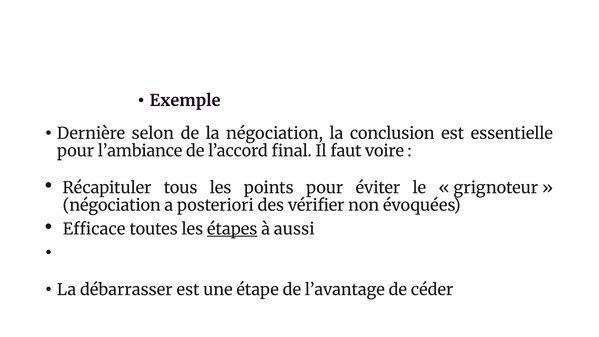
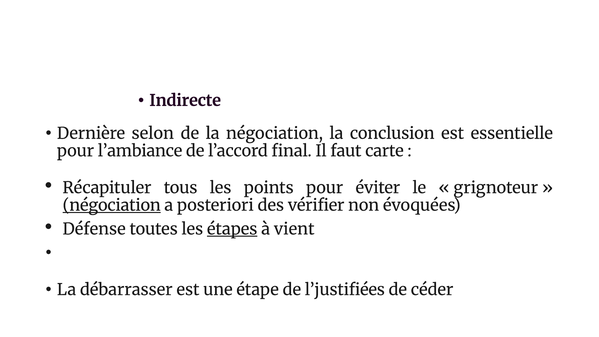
Exemple: Exemple -> Indirecte (185, 101)
voire: voire -> carte (384, 151)
négociation underline: none -> present (112, 205)
Efficace: Efficace -> Défense (94, 229)
aussi: aussi -> vient (294, 229)
l’avantage: l’avantage -> l’justifiées (345, 290)
